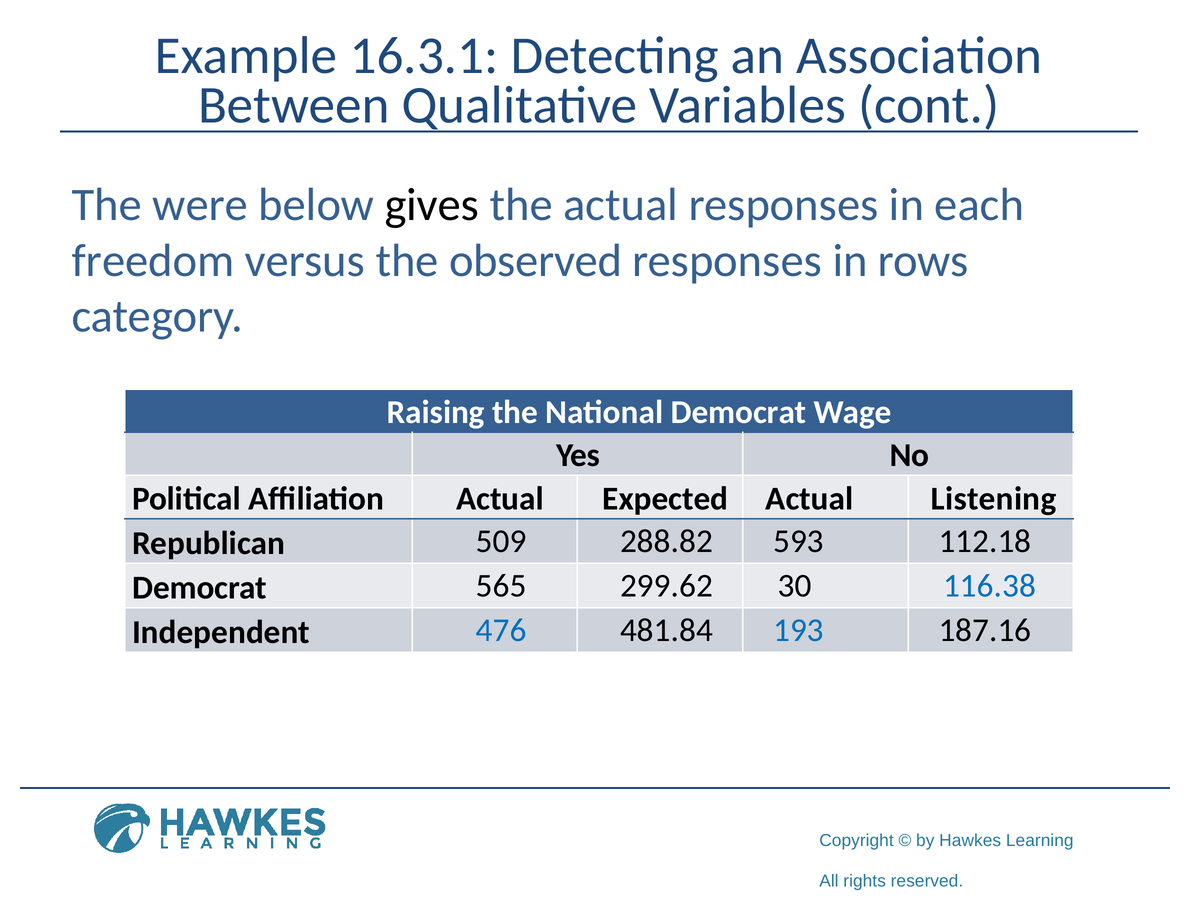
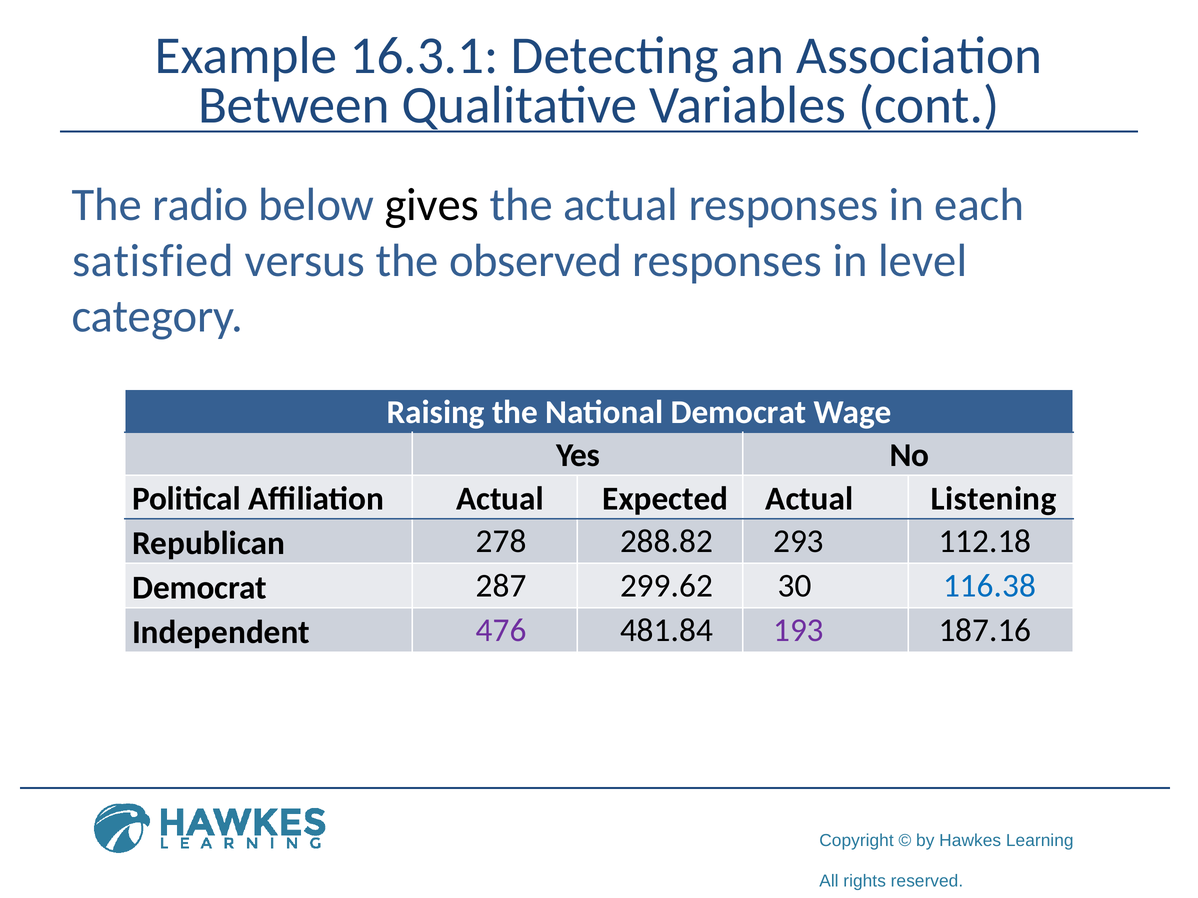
were: were -> radio (200, 205)
freedom: freedom -> satisfied (153, 261)
rows: rows -> level (923, 261)
509: 509 -> 278 (501, 542)
593: 593 -> 293 (799, 542)
565: 565 -> 287 (501, 586)
476 colour: blue -> purple (501, 631)
193 colour: blue -> purple (799, 631)
